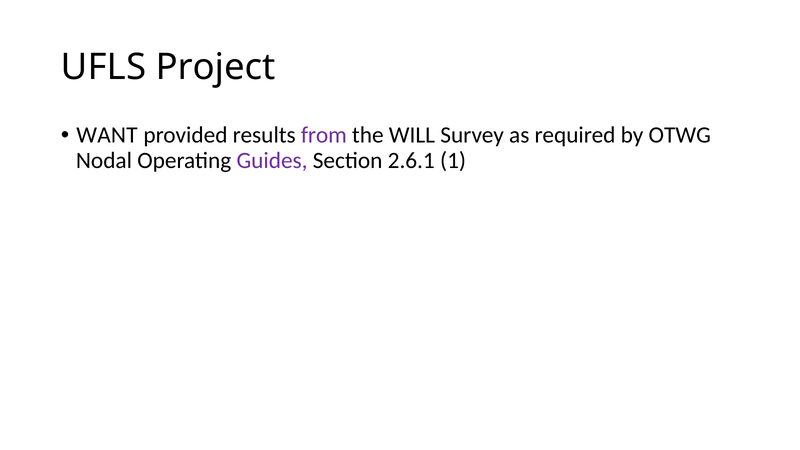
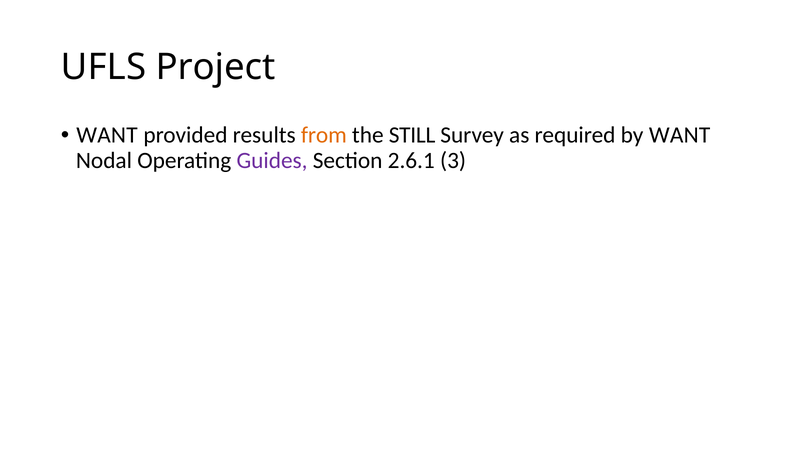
from colour: purple -> orange (324, 135)
WILL: WILL -> STILL (412, 135)
by OTWG: OTWG -> WANT (680, 135)
1: 1 -> 3 (453, 160)
